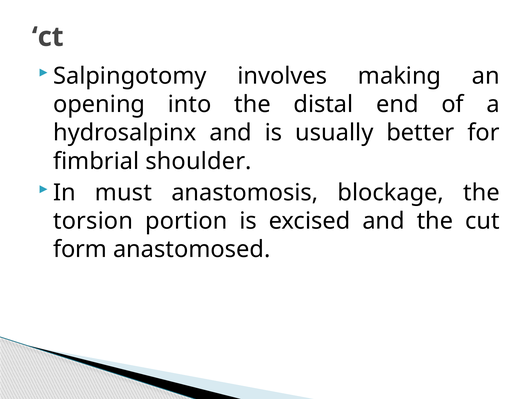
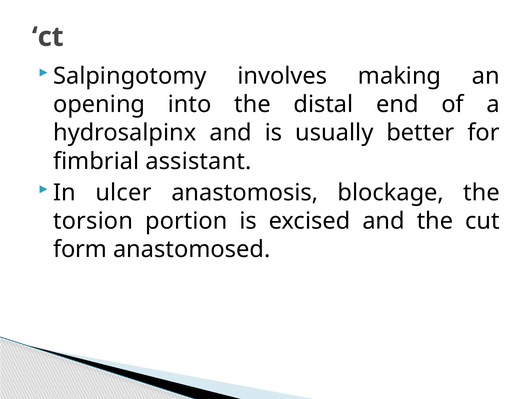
shoulder: shoulder -> assistant (198, 161)
must: must -> ulcer (123, 193)
